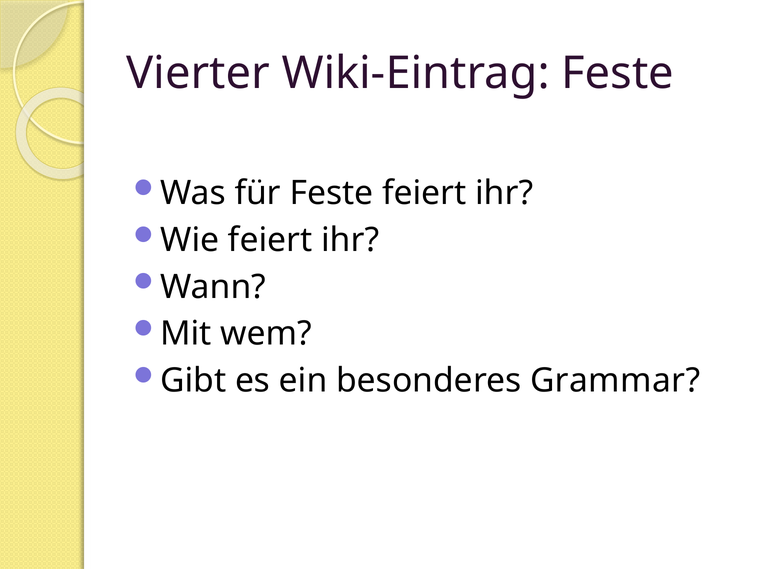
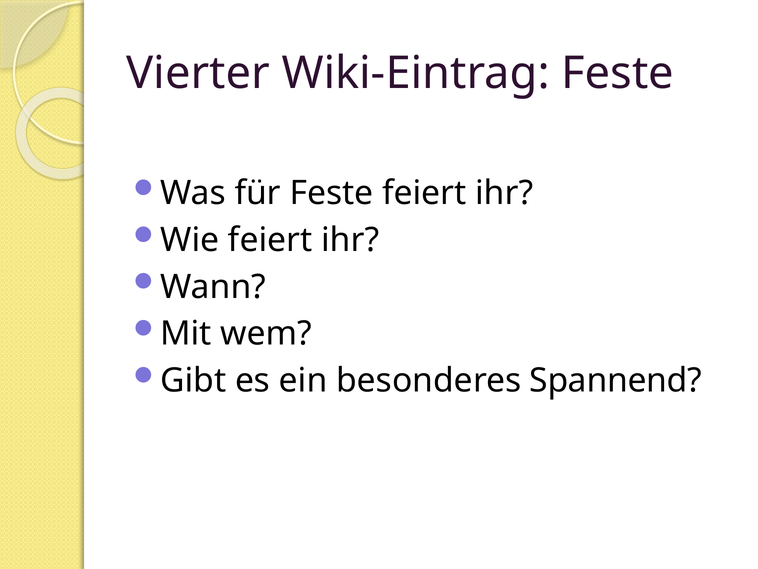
Grammar: Grammar -> Spannend (616, 380)
